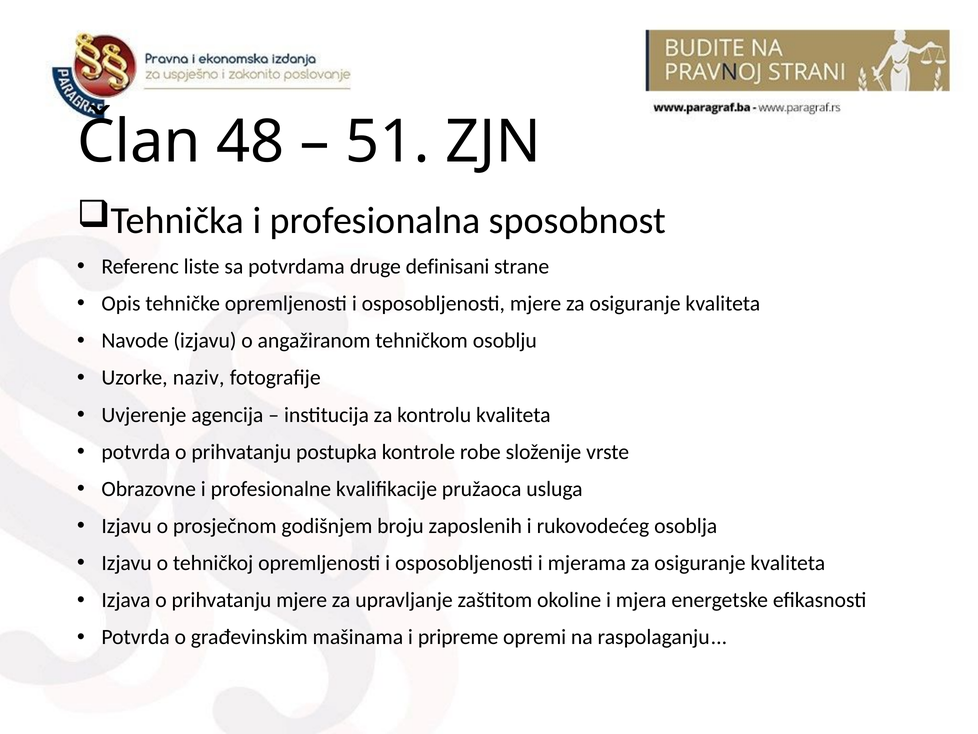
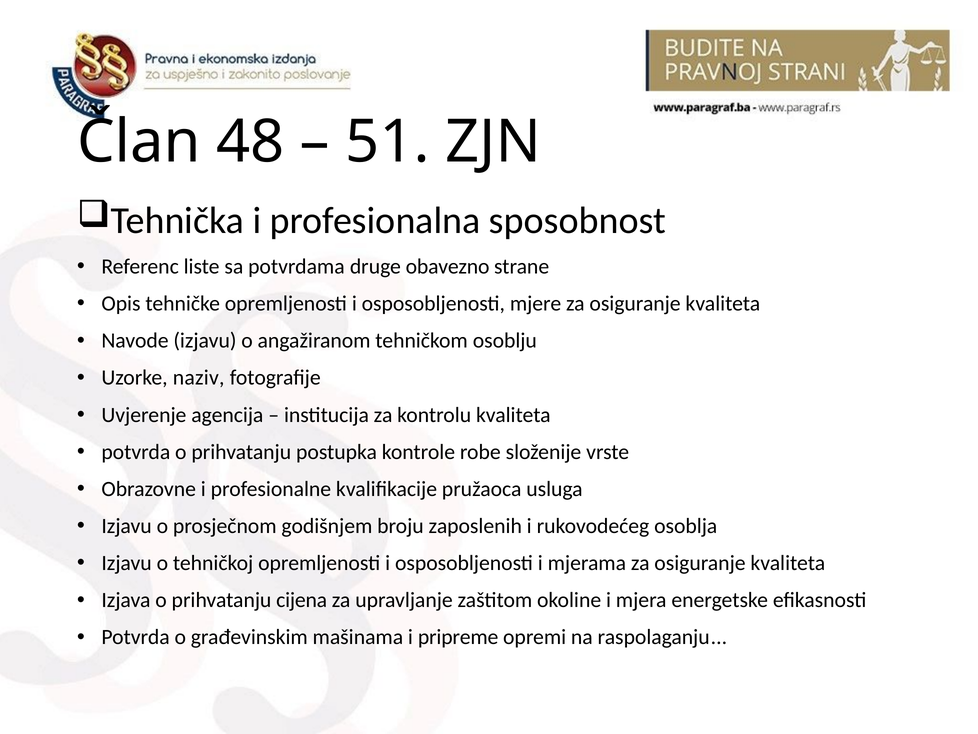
definisani: definisani -> obavezno (448, 266)
prihvatanju mjere: mjere -> cijena (302, 600)
